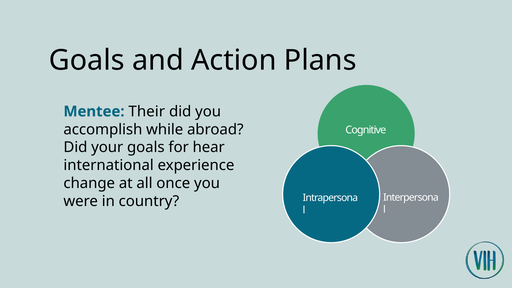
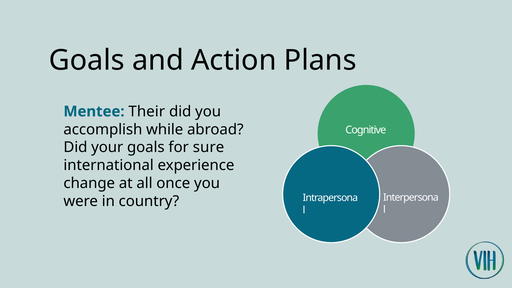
hear: hear -> sure (209, 147)
